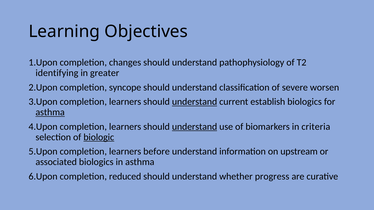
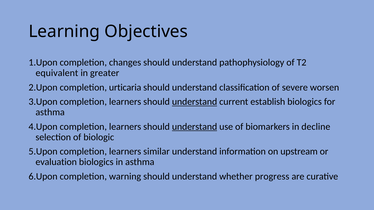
identifying: identifying -> equivalent (57, 73)
syncope: syncope -> urticaria (125, 88)
asthma underline: present -> none (50, 112)
criteria: criteria -> decline (316, 127)
biologic underline: present -> none (99, 137)
before: before -> similar (157, 152)
associated: associated -> evaluation (56, 162)
reduced: reduced -> warning (125, 177)
